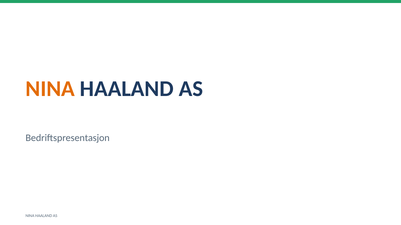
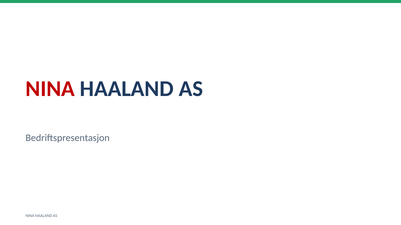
NINA colour: orange -> red (50, 89)
